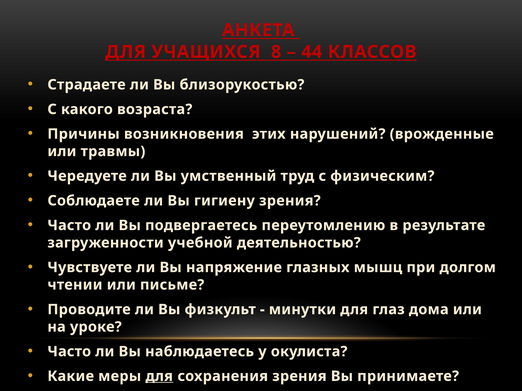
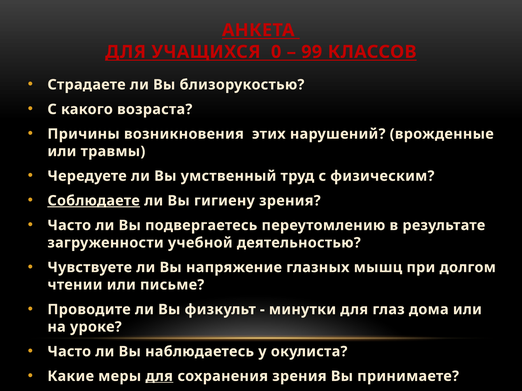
8: 8 -> 0 (276, 52)
44: 44 -> 99 (312, 52)
Соблюдаете underline: none -> present (94, 201)
